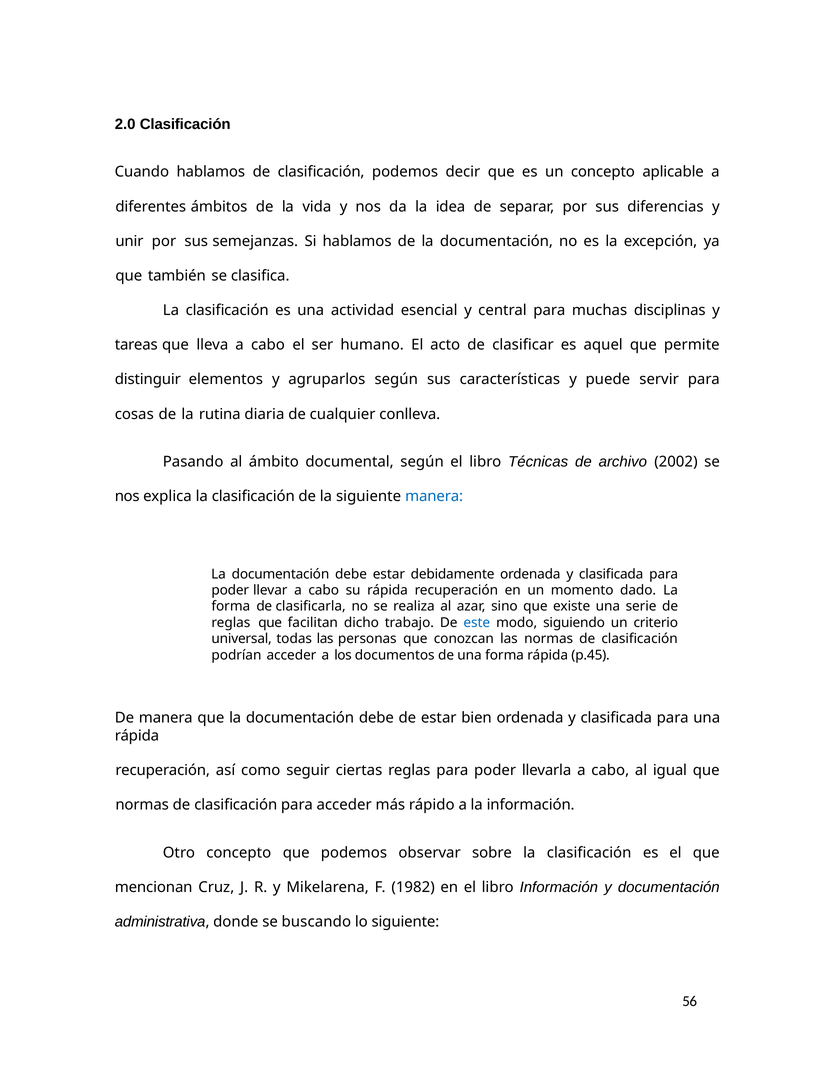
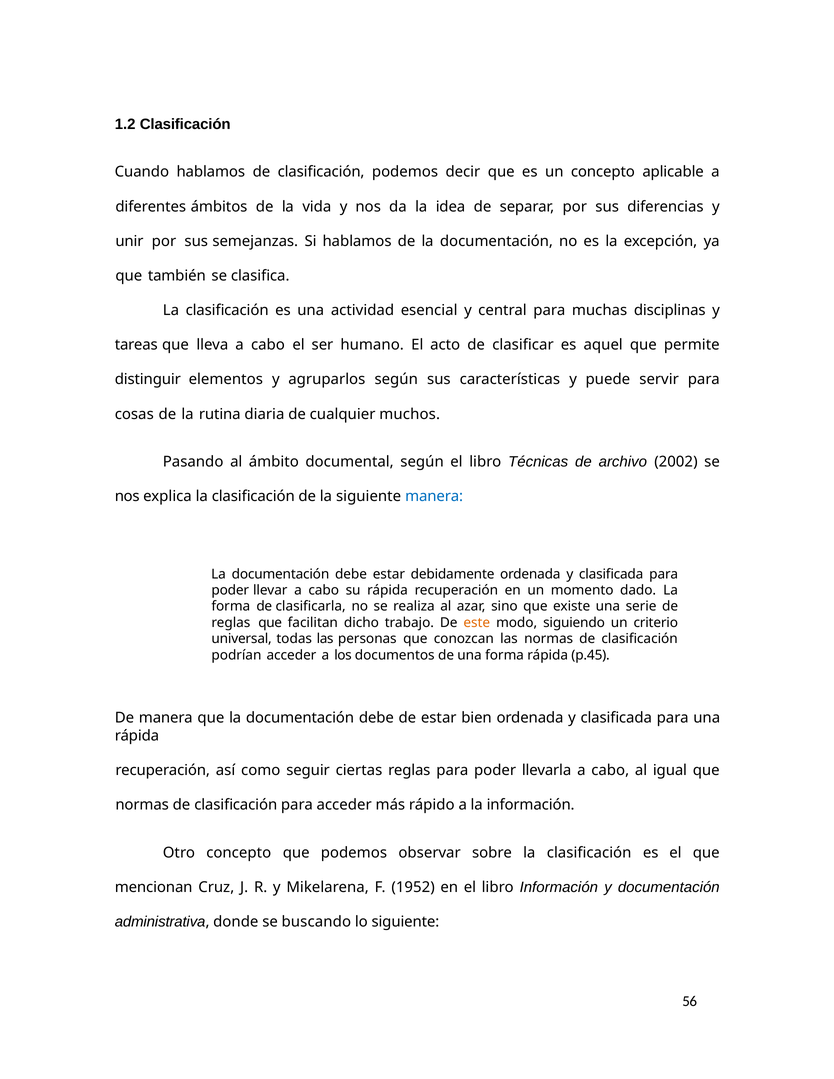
2.0: 2.0 -> 1.2 (125, 124)
conlleva: conlleva -> muchos (410, 414)
este colour: blue -> orange (477, 623)
1982: 1982 -> 1952 (413, 888)
